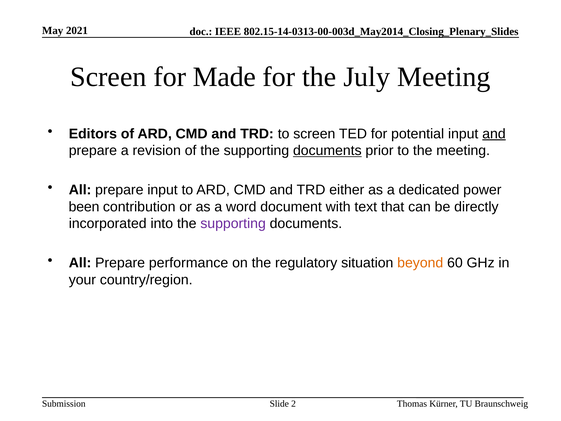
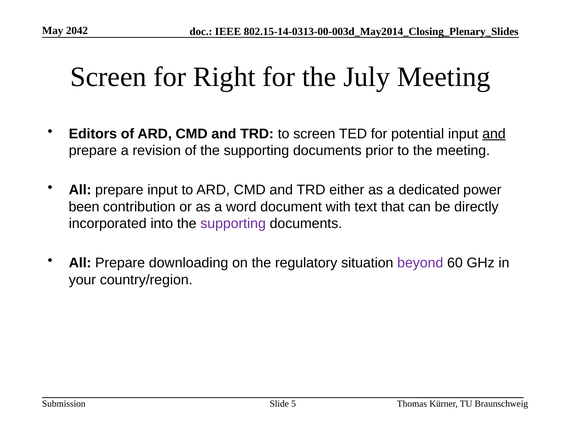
2021: 2021 -> 2042 (77, 31)
Made: Made -> Right (224, 77)
documents underline: present -> none (327, 151)
performance: performance -> downloading (189, 263)
beyond colour: orange -> purple (420, 263)
2: 2 -> 5 (294, 404)
